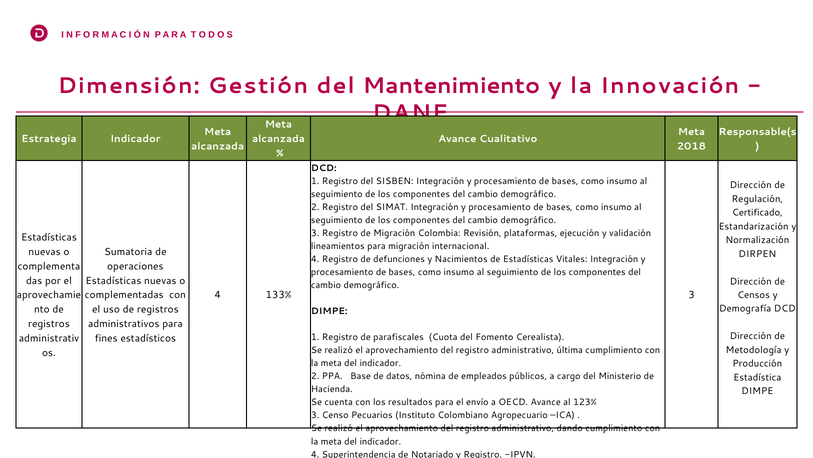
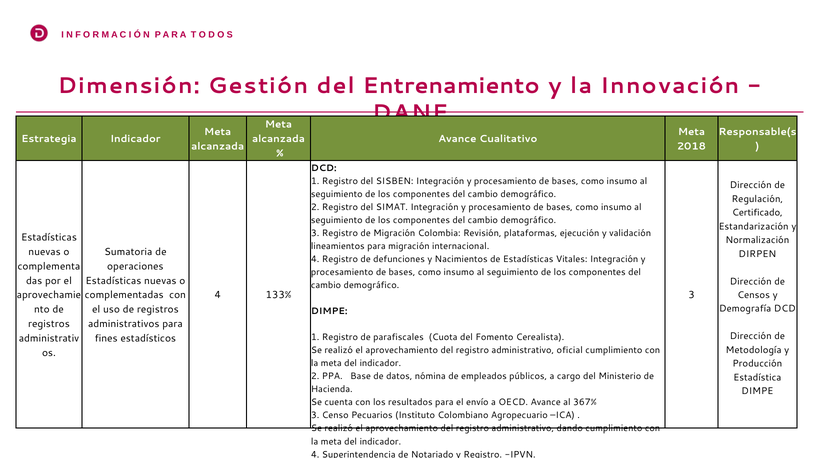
Mantenimiento: Mantenimiento -> Entrenamiento (451, 86)
última: última -> oficial (570, 350)
123%: 123% -> 367% (585, 402)
